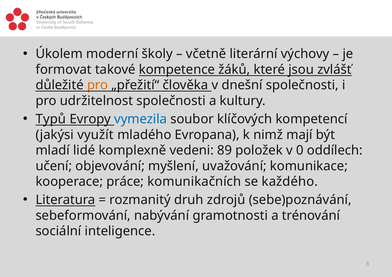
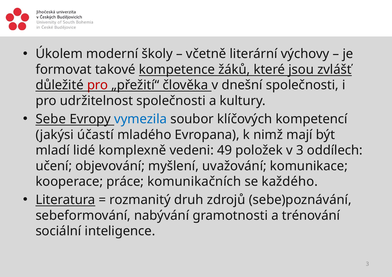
pro colour: orange -> red (98, 85)
Typů: Typů -> Sebe (51, 119)
využít: využít -> účastí (95, 135)
89: 89 -> 49 (225, 150)
v 0: 0 -> 3 (300, 150)
